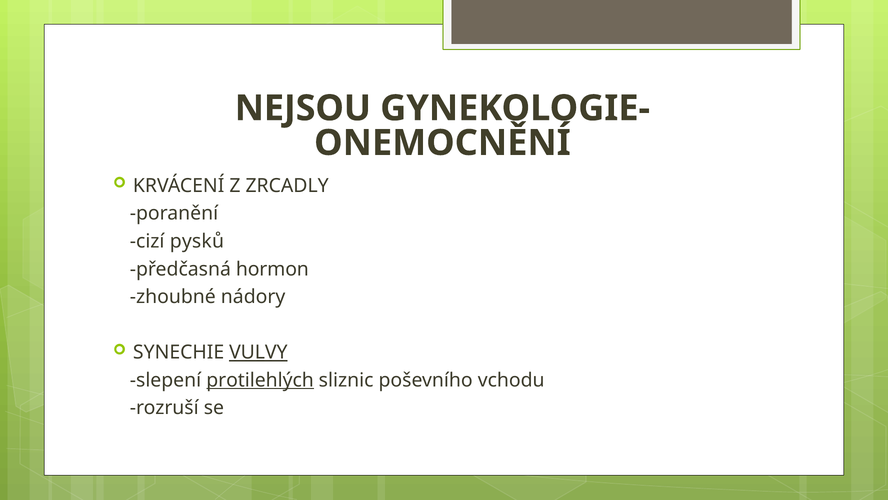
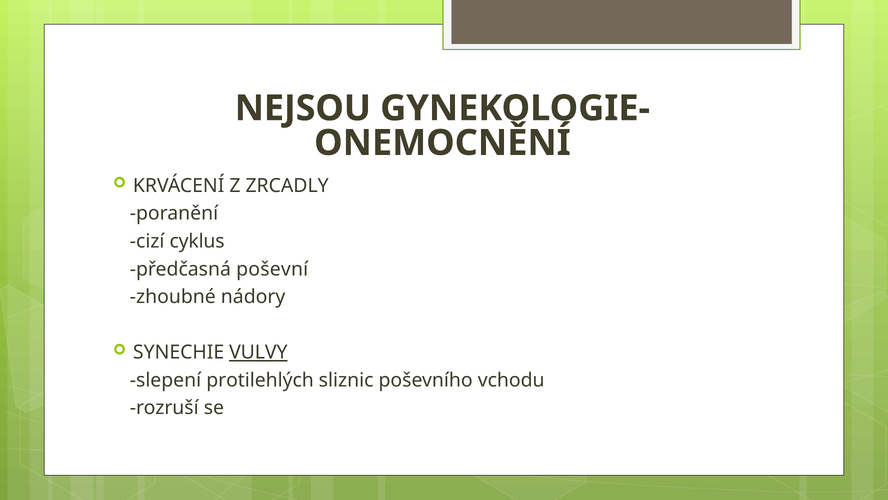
pysků: pysků -> cyklus (197, 241)
hormon: hormon -> poševní (272, 269)
protilehlých underline: present -> none (260, 380)
